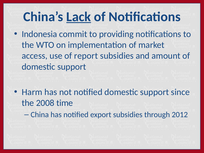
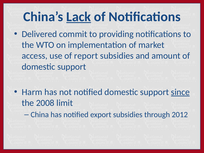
Indonesia: Indonesia -> Delivered (39, 34)
since underline: none -> present (180, 92)
time: time -> limit (65, 103)
